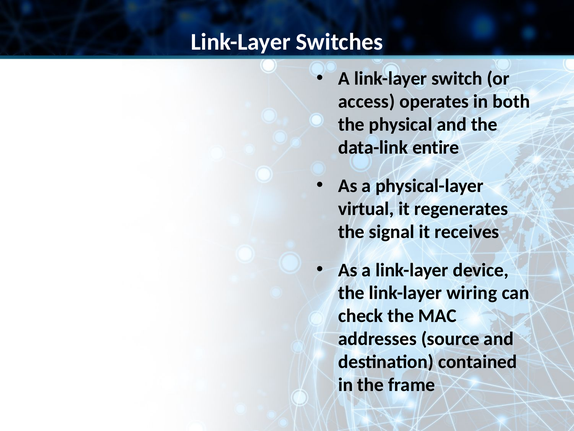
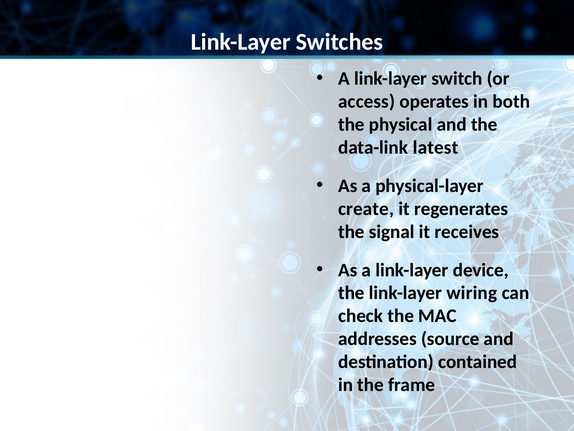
entire: entire -> latest (436, 147)
virtual: virtual -> create (366, 208)
